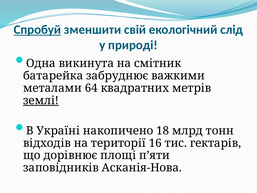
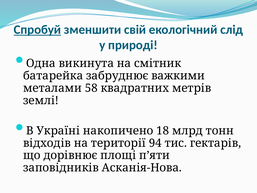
64: 64 -> 58 (91, 88)
землі underline: present -> none (41, 100)
16: 16 -> 94 (155, 143)
